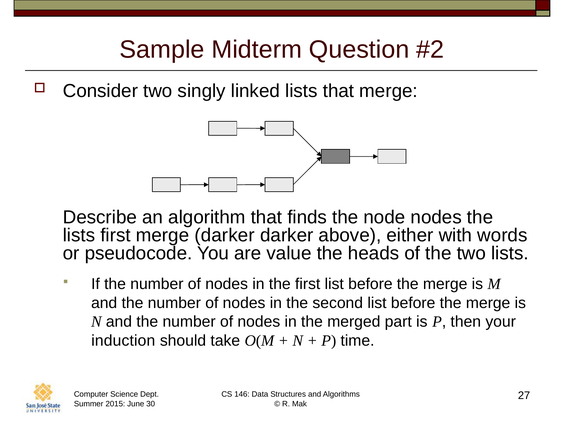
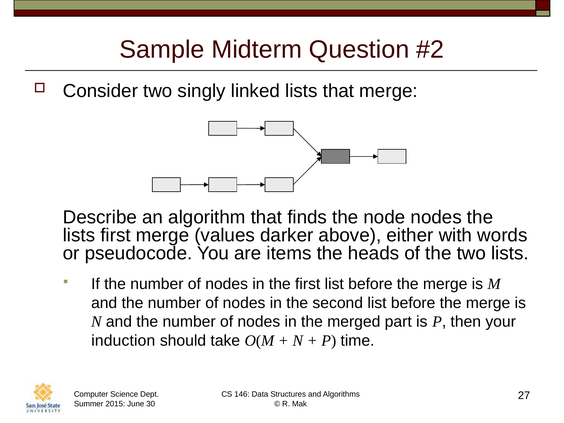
merge darker: darker -> values (225, 235)
value: value -> items (289, 253)
